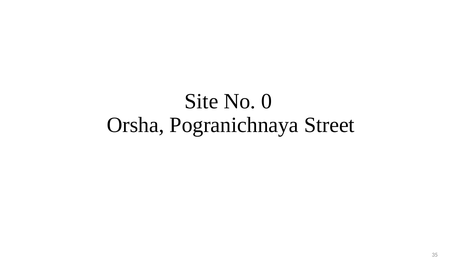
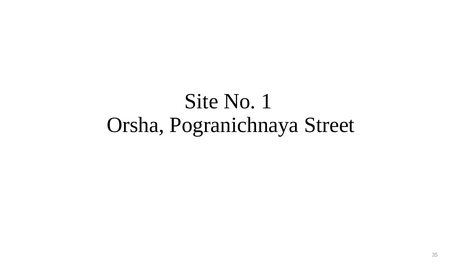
0: 0 -> 1 (267, 101)
